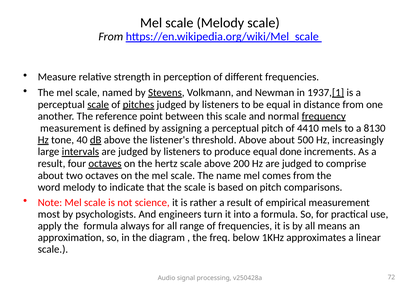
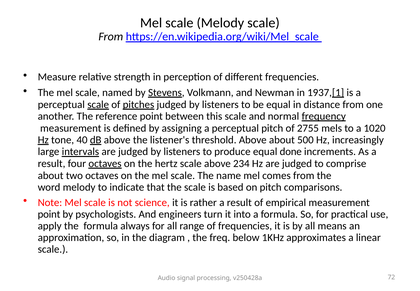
4410: 4410 -> 2755 (308, 128)
8130: 8130 -> 1020 (375, 128)
200: 200 -> 234 (241, 164)
most: most -> point (49, 214)
